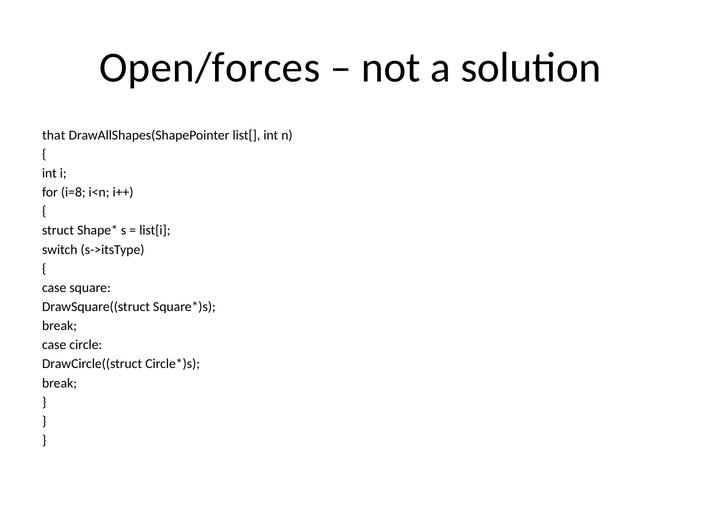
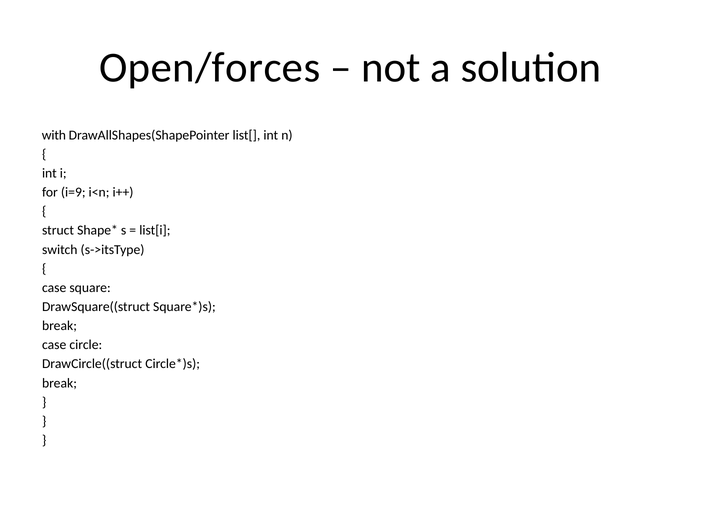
that: that -> with (54, 135)
i=8: i=8 -> i=9 (73, 193)
